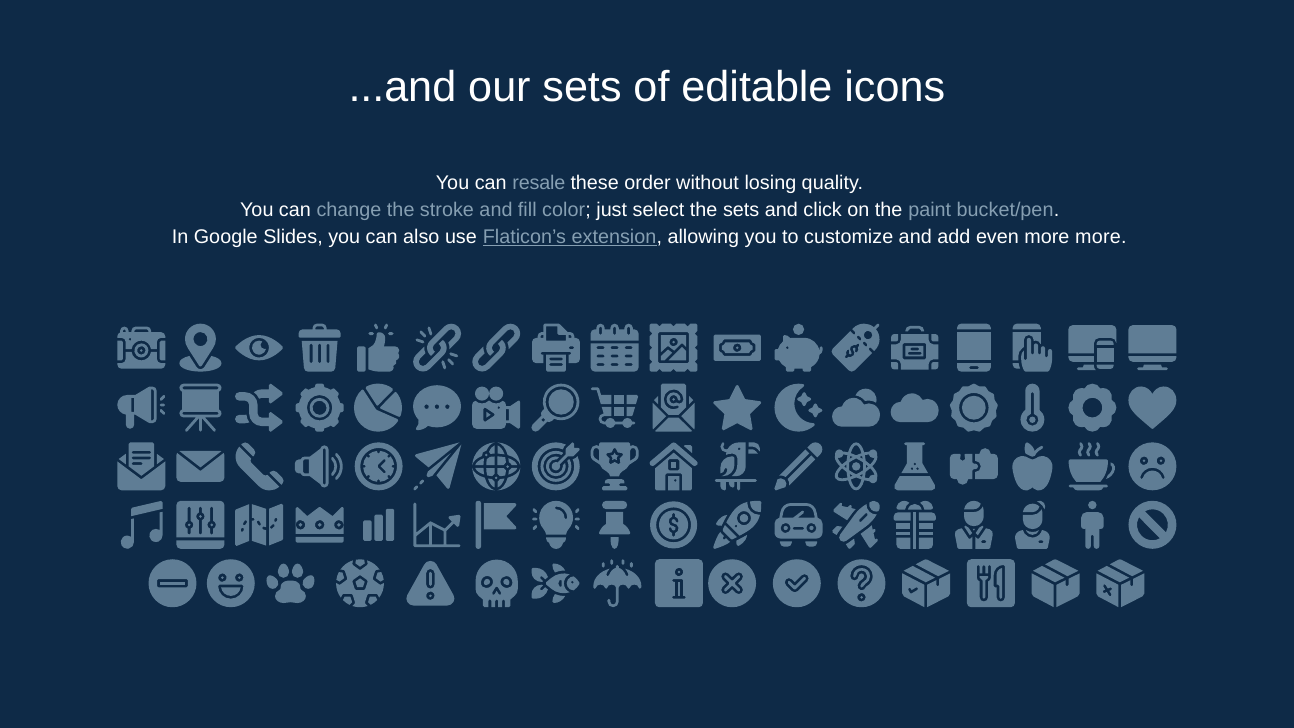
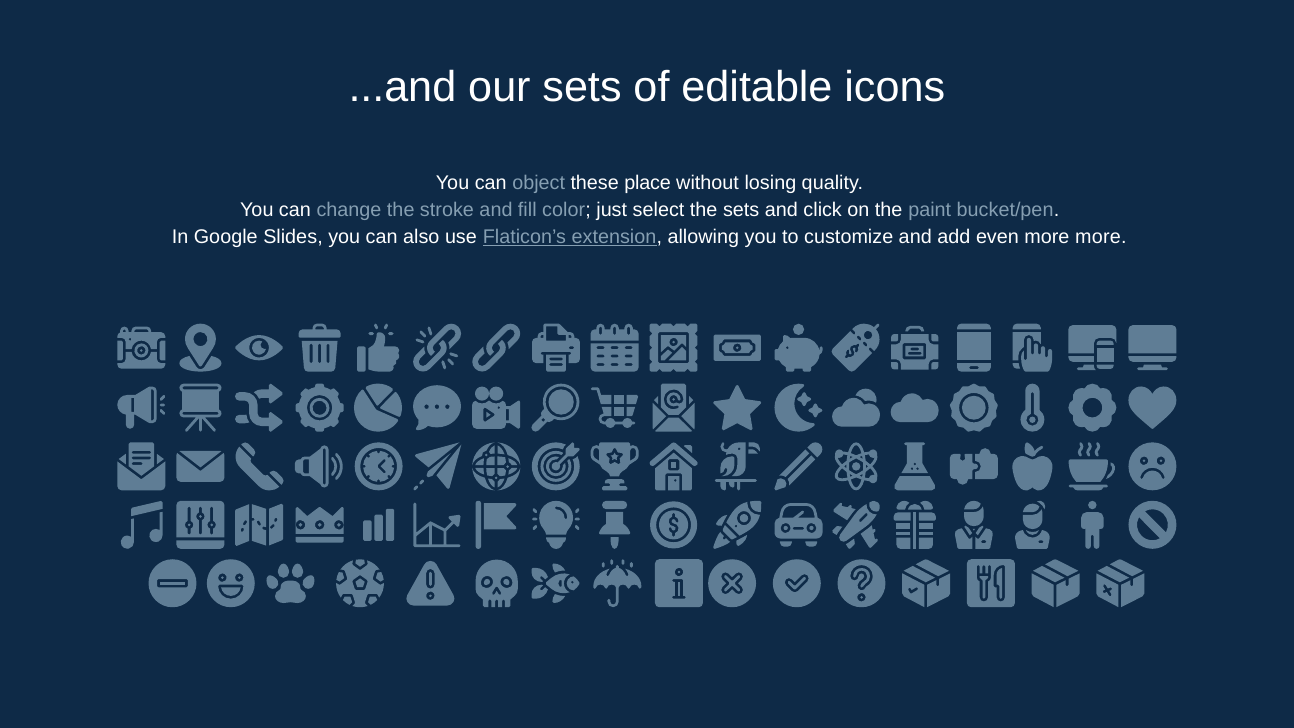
resale: resale -> object (539, 183)
order: order -> place (648, 183)
